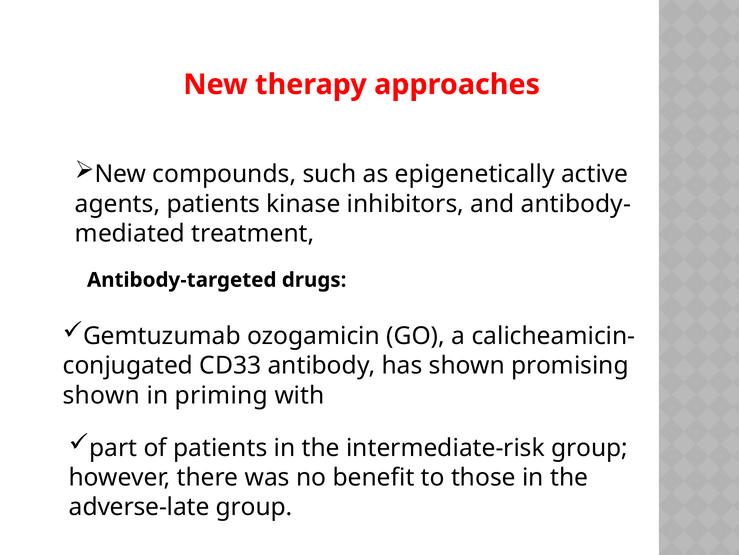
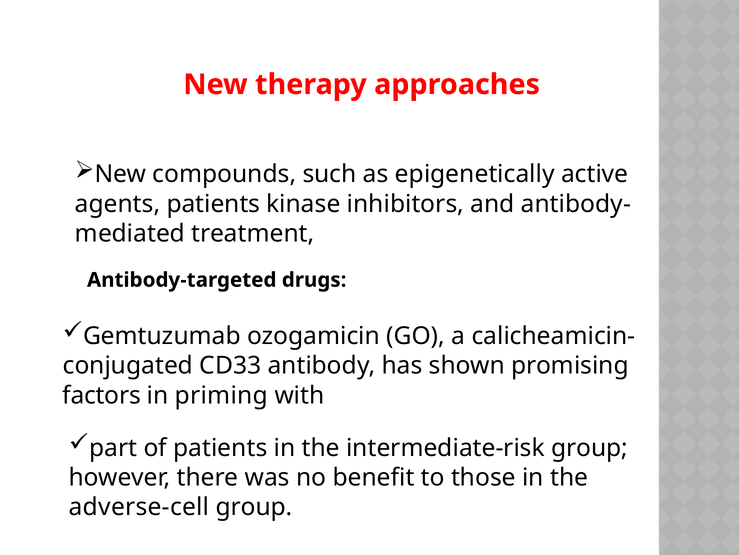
shown: shown -> factors (102, 395)
adverse-late: adverse-late -> adverse-cell (139, 507)
